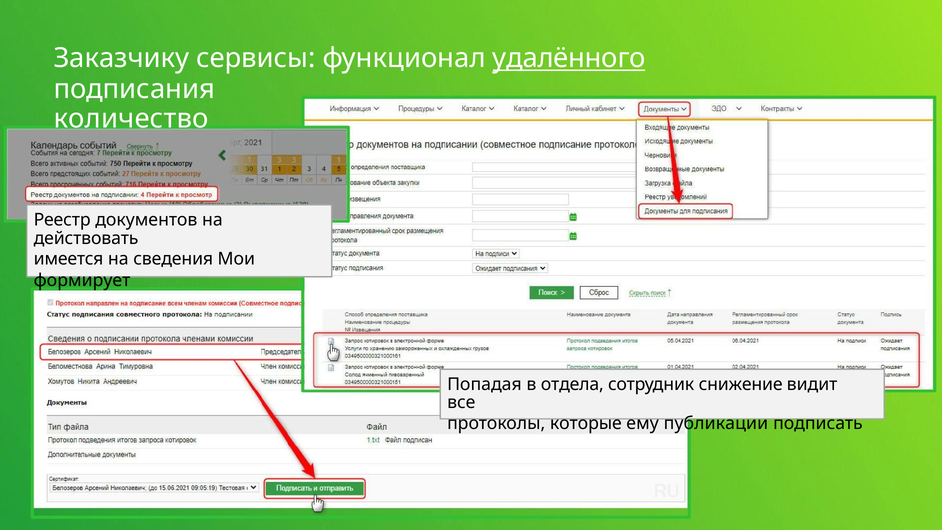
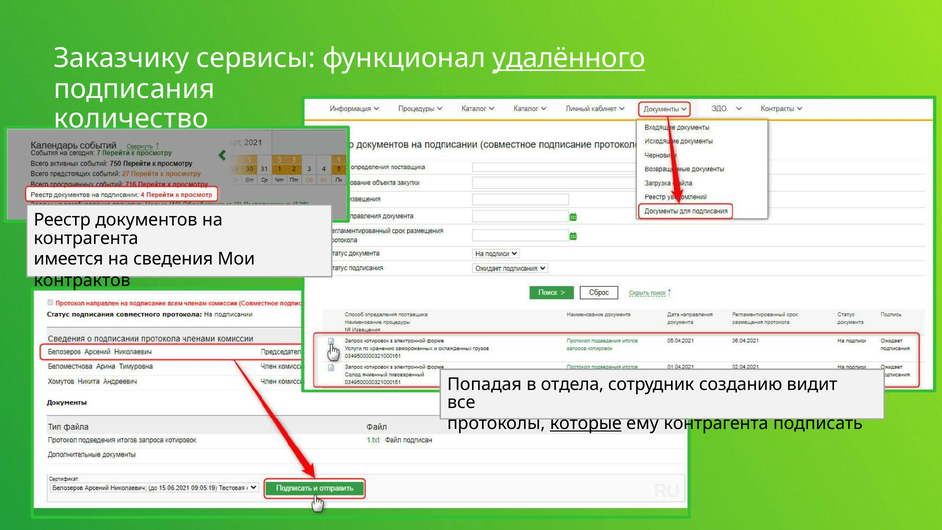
действовать: действовать -> контрагента (86, 238)
формирует: формирует -> контрактов (82, 280)
снижение: снижение -> созданию (741, 384)
которые underline: none -> present (586, 423)
ему публикации: публикации -> контрагента (716, 423)
